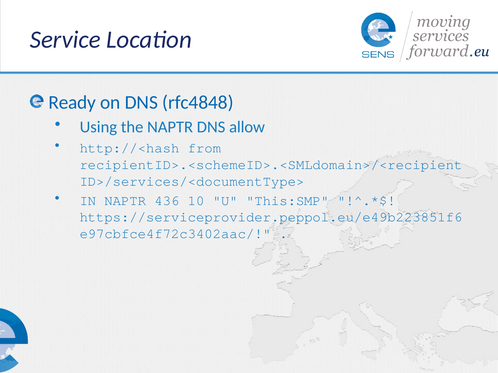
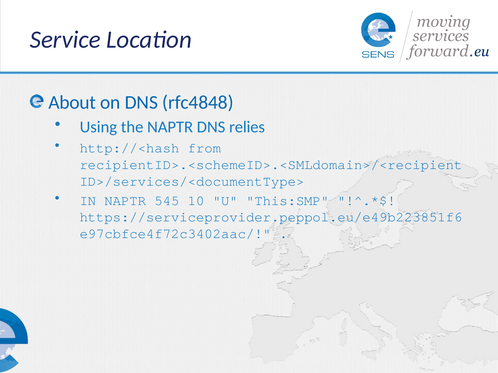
Ready: Ready -> About (72, 103)
allow: allow -> relies (247, 127)
436: 436 -> 545 (167, 201)
